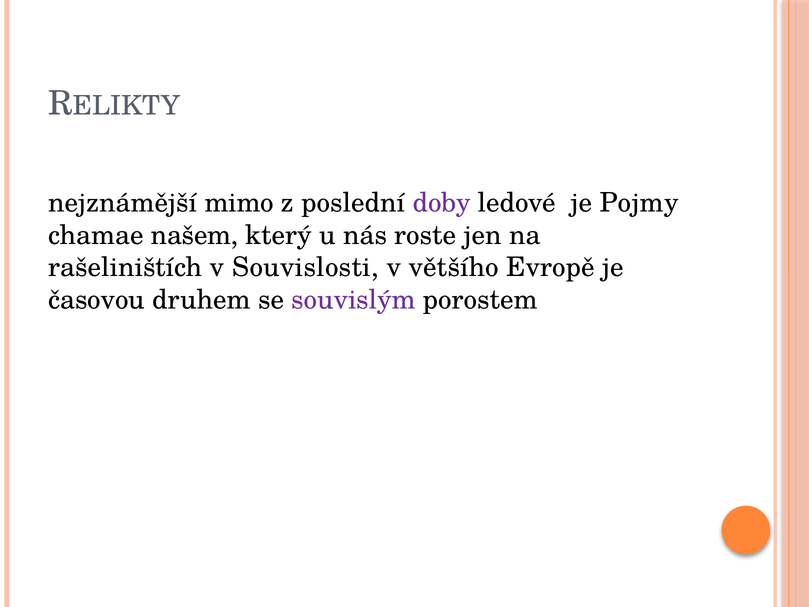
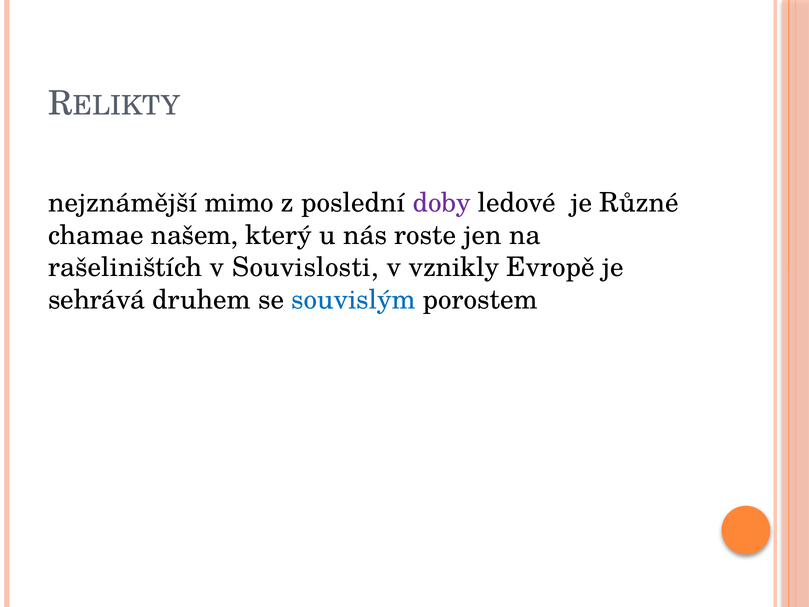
Pojmy: Pojmy -> Různé (639, 203)
většího: většího -> vznikly (454, 267)
časovou: časovou -> sehrává (97, 300)
souvislým colour: purple -> blue (354, 300)
